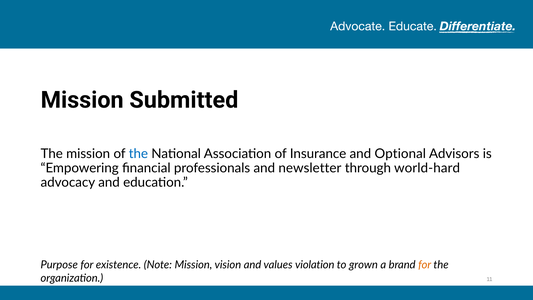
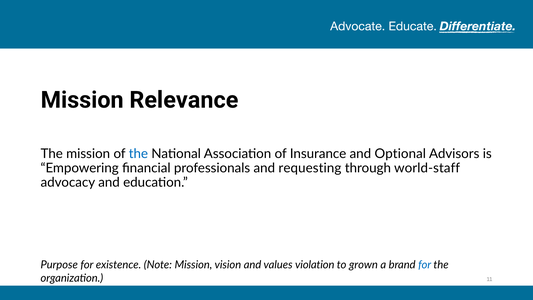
Submitted: Submitted -> Relevance (184, 100)
newsletter: newsletter -> requesting (310, 168)
world-hard: world-hard -> world-staff (427, 168)
for colour: orange -> blue (425, 265)
